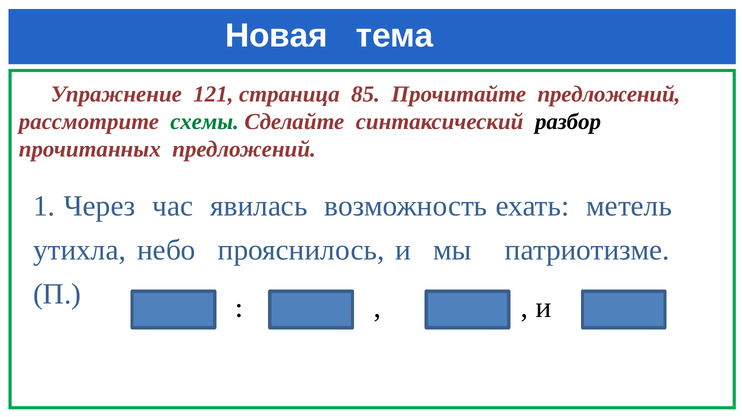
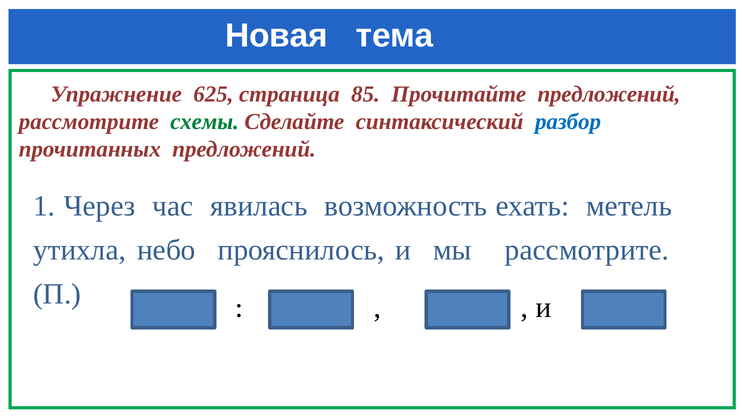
121: 121 -> 625 (213, 94)
разбор colour: black -> blue (568, 122)
мы патриотизме: патриотизме -> рассмотрите (587, 251)
